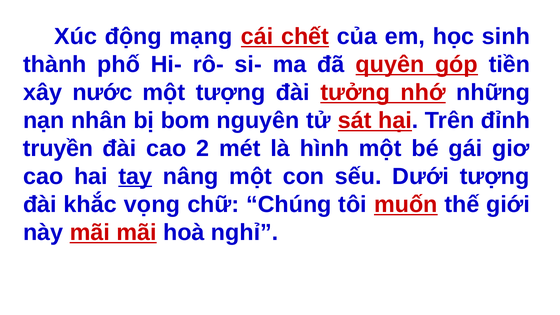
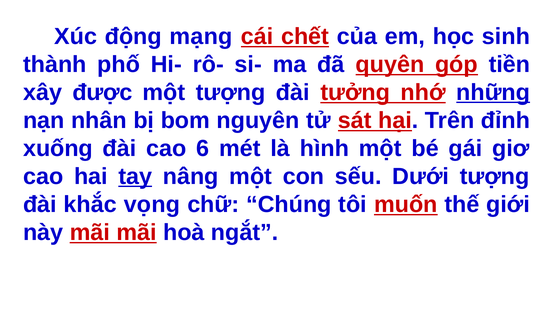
nước: nước -> được (102, 92)
những underline: none -> present (493, 92)
truyền: truyền -> xuống (58, 148)
2: 2 -> 6 (203, 148)
nghỉ: nghỉ -> ngắt (245, 232)
